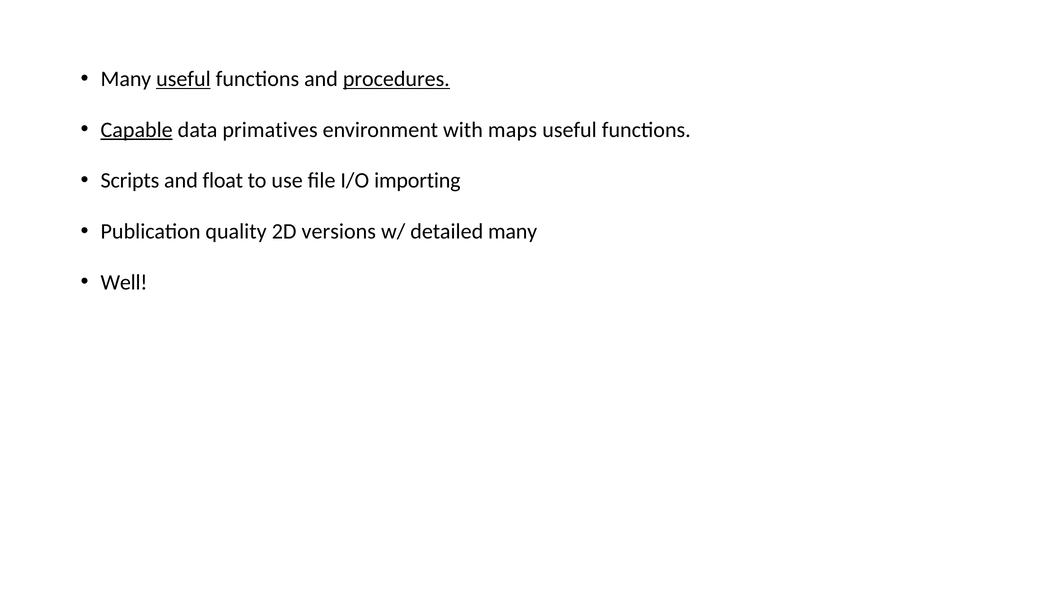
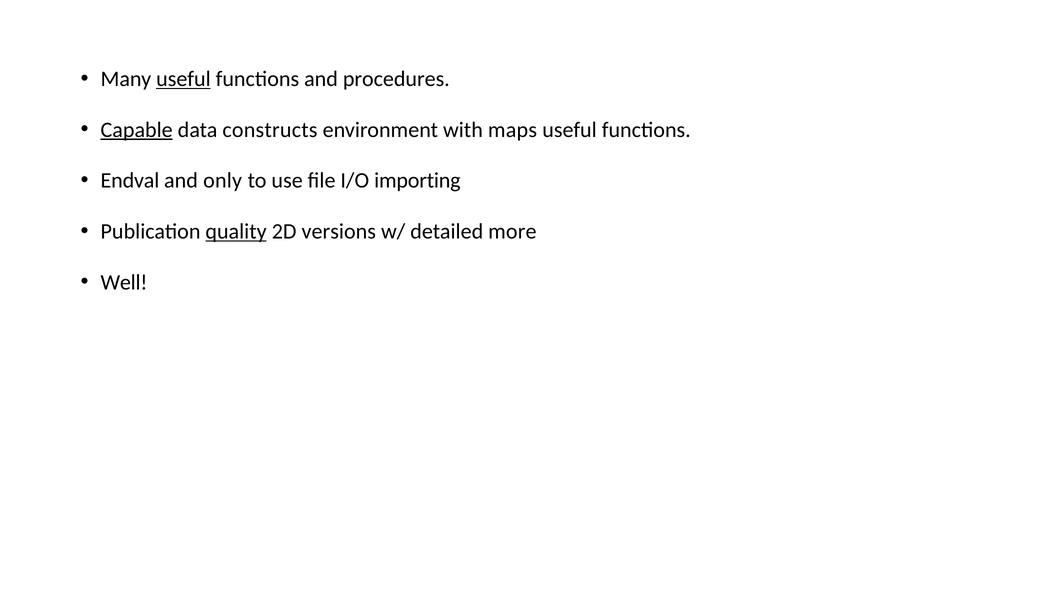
procedures underline: present -> none (396, 79)
primatives: primatives -> constructs (270, 130)
Scripts: Scripts -> Endval (130, 181)
float: float -> only (223, 181)
quality underline: none -> present (236, 231)
detailed many: many -> more (512, 231)
